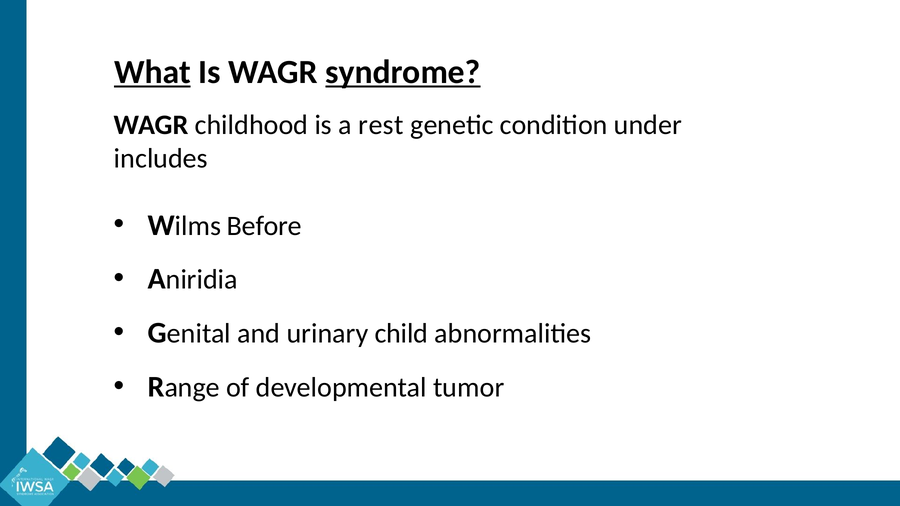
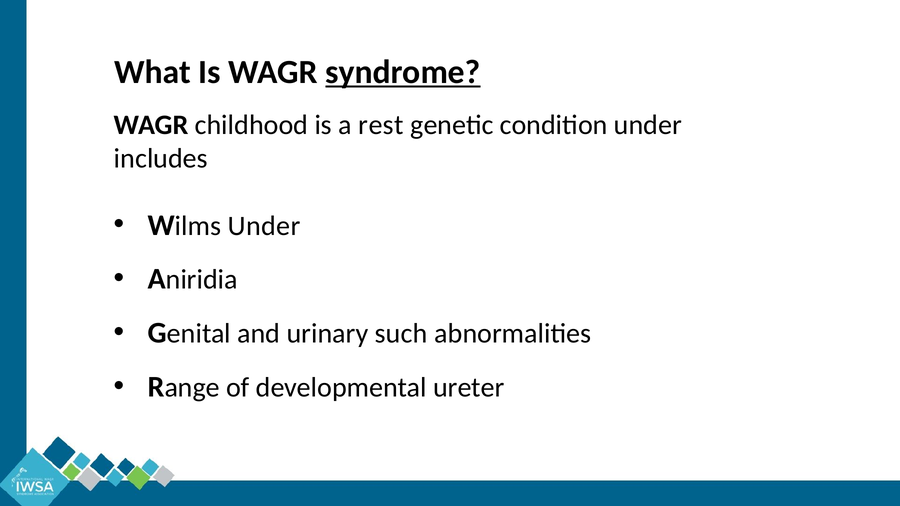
What underline: present -> none (152, 72)
Wilms Before: Before -> Under (264, 226)
child: child -> such (401, 334)
tumor: tumor -> ureter (469, 388)
